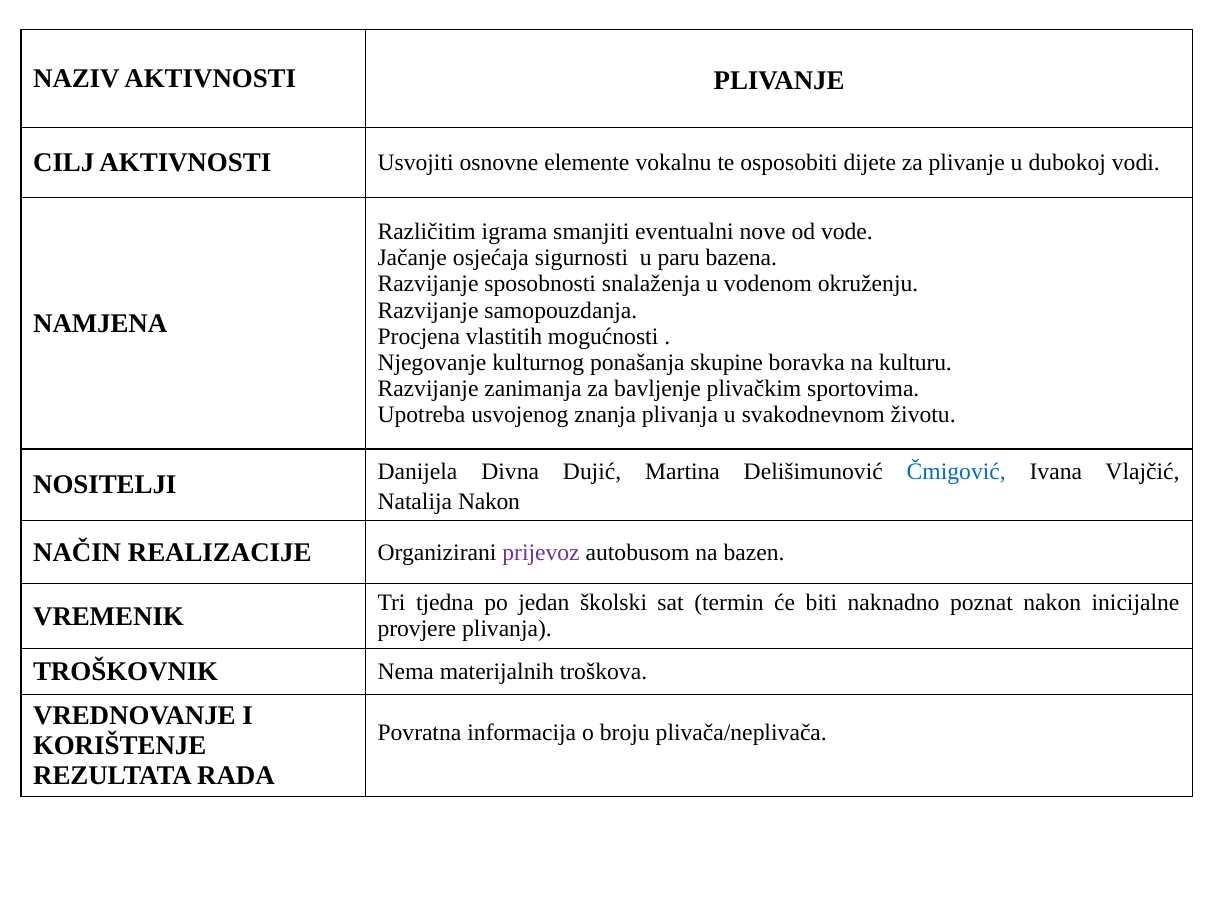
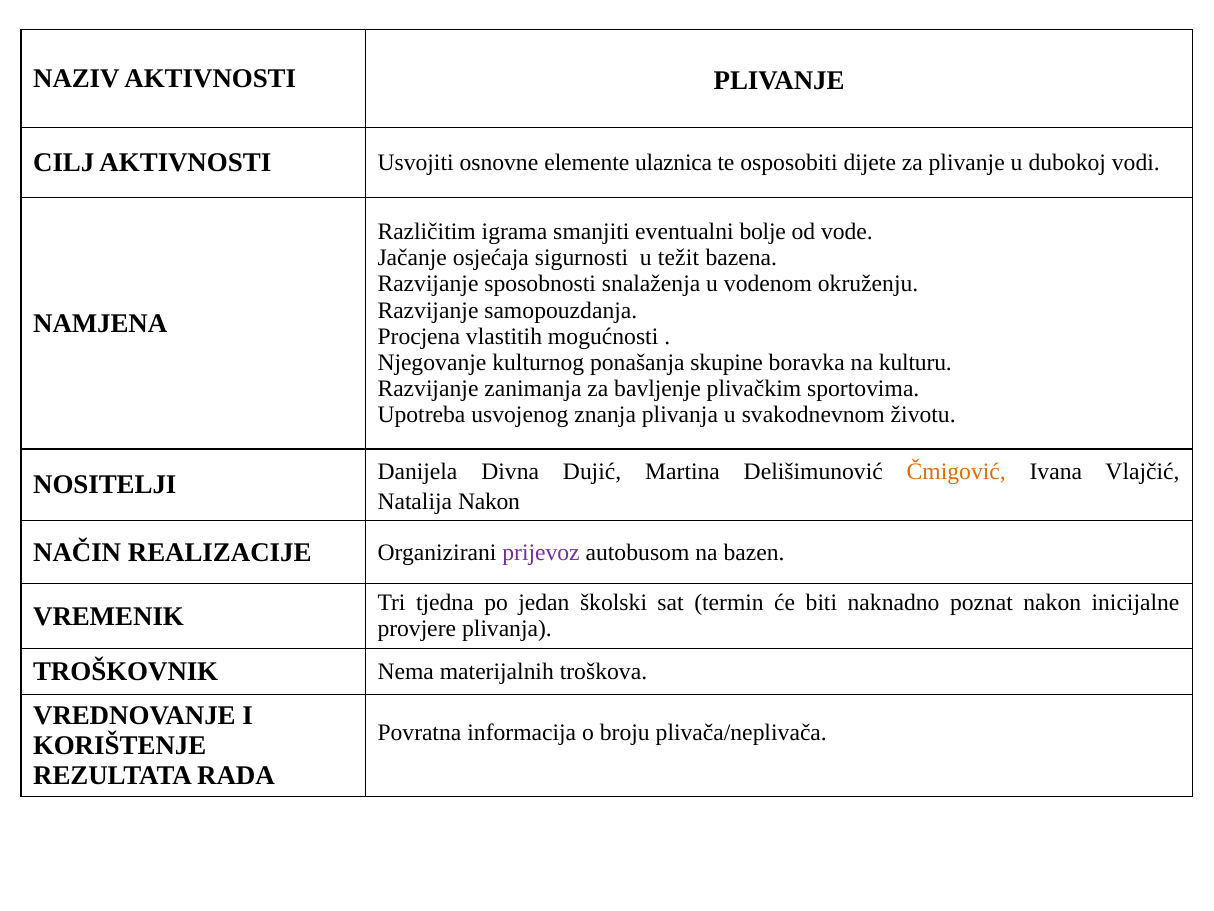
vokalnu: vokalnu -> ulaznica (674, 162)
nove: nove -> bolje (763, 232)
paru: paru -> težit (678, 258)
Čmigović colour: blue -> orange (956, 472)
